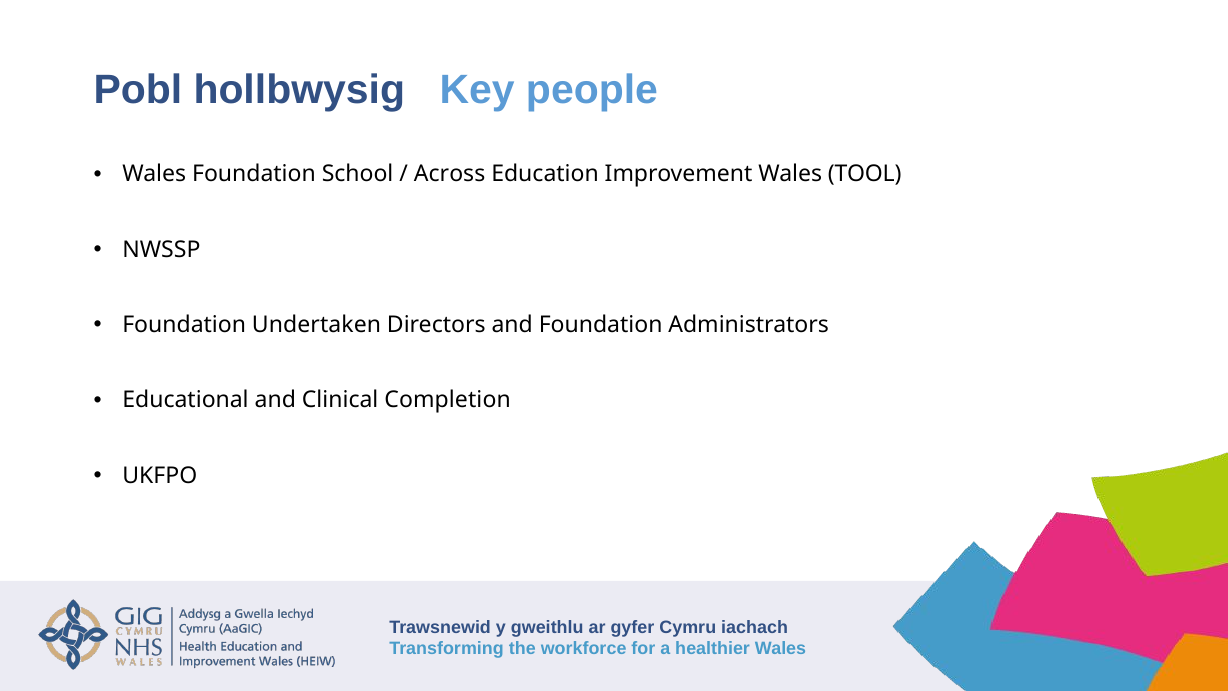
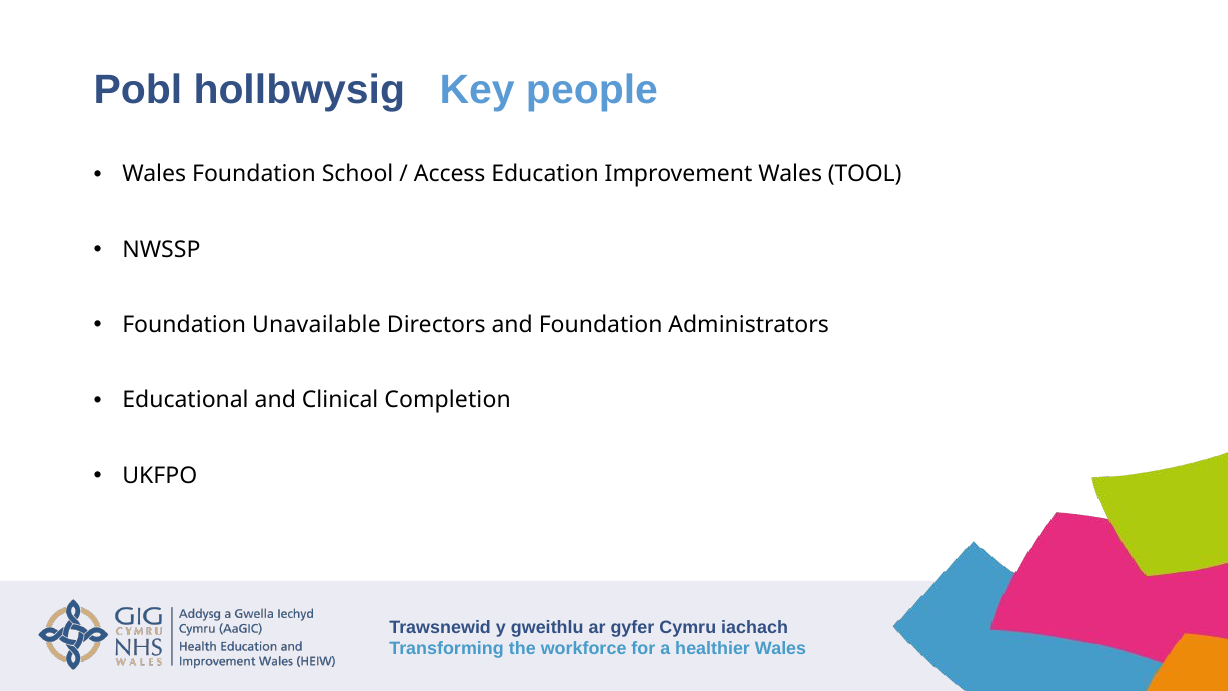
Across: Across -> Access (450, 174)
Undertaken: Undertaken -> Unavailable (316, 325)
